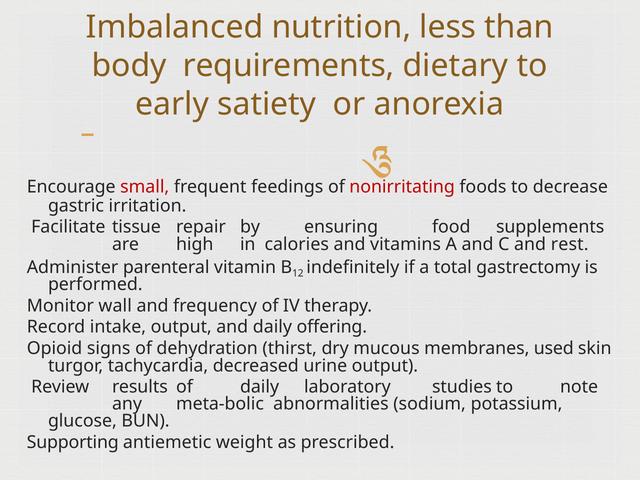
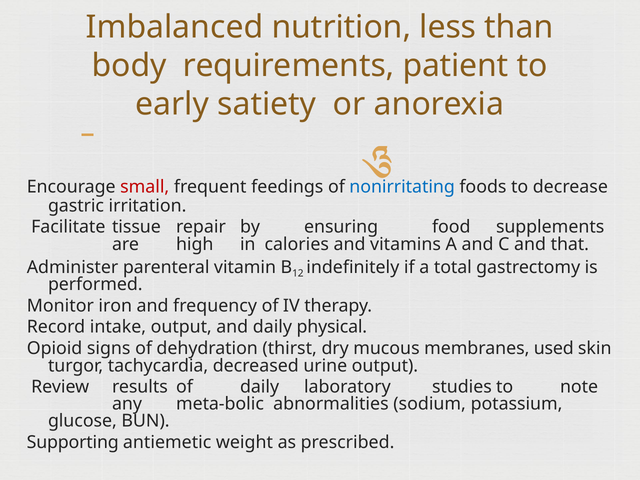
dietary: dietary -> patient (456, 66)
nonirritating colour: red -> blue (402, 187)
rest: rest -> that (570, 244)
wall: wall -> iron (115, 306)
offering: offering -> physical (332, 327)
